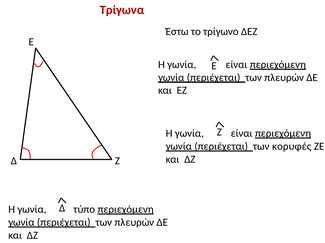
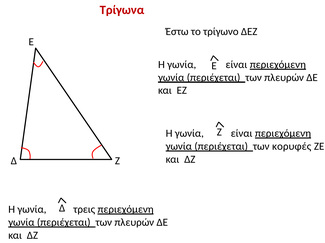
τύπο: τύπο -> τρεις (84, 210)
